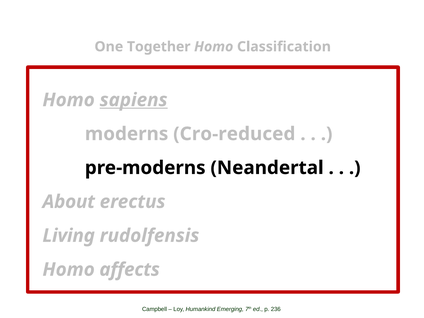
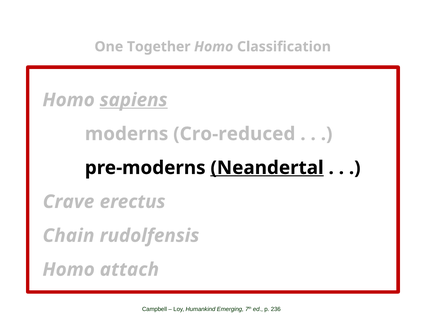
Neandertal underline: none -> present (267, 168)
About: About -> Crave (69, 202)
Living: Living -> Chain (69, 236)
affects: affects -> attach (129, 270)
